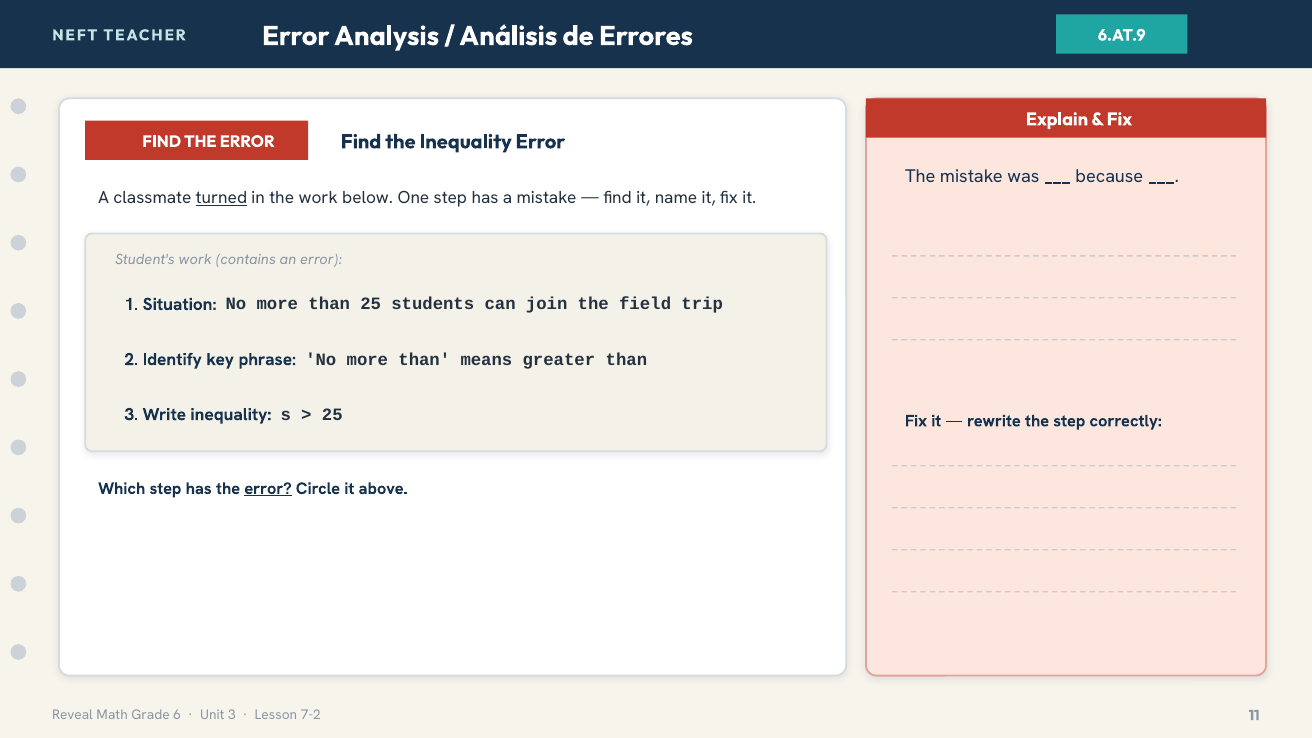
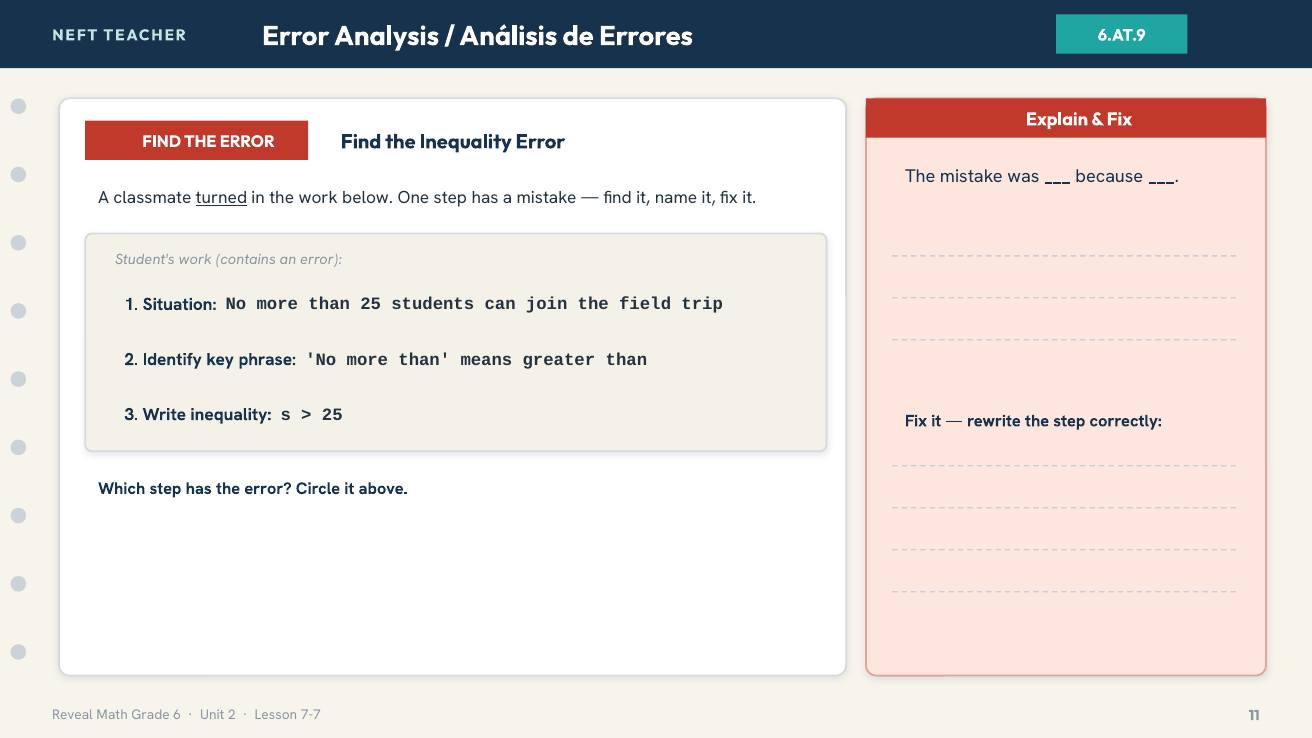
error underline: present -> none (268, 489)
Unit 3: 3 -> 2 (232, 715)
7-2: 7-2 -> 7-7 (311, 715)
